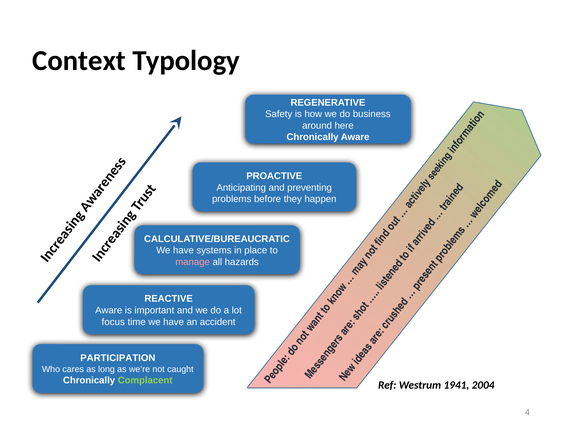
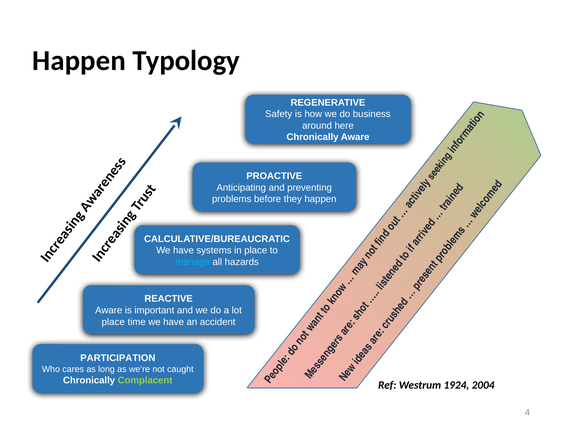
Context: Context -> Happen (79, 60)
manage colour: pink -> light blue (193, 261)
focus: focus -> place (113, 321)
1941: 1941 -> 1924 (456, 384)
